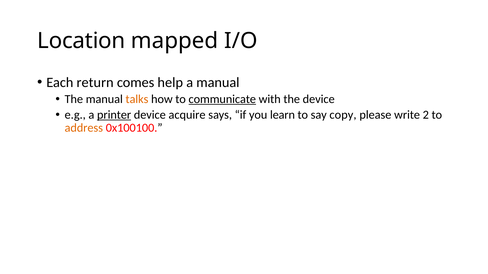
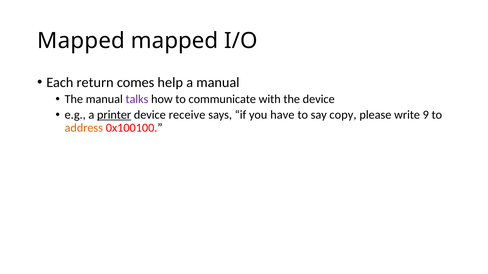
Location: Location -> Mapped (81, 41)
talks colour: orange -> purple (137, 99)
communicate underline: present -> none (222, 99)
acquire: acquire -> receive (187, 115)
learn: learn -> have (282, 115)
2: 2 -> 9 (426, 115)
